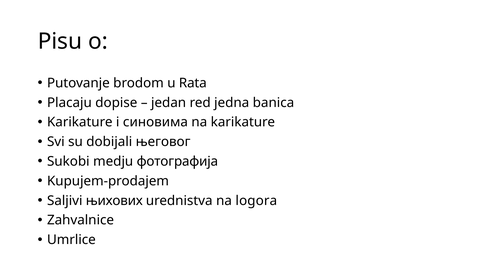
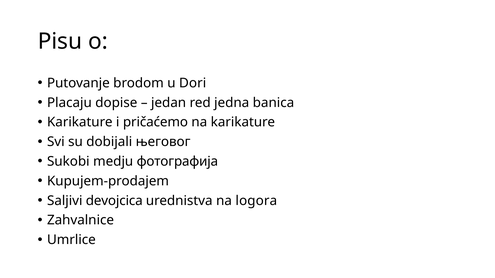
Rata: Rata -> Dori (193, 83)
синовима: синовима -> pričaćemo (155, 122)
њихових: њихових -> devojcica (114, 201)
